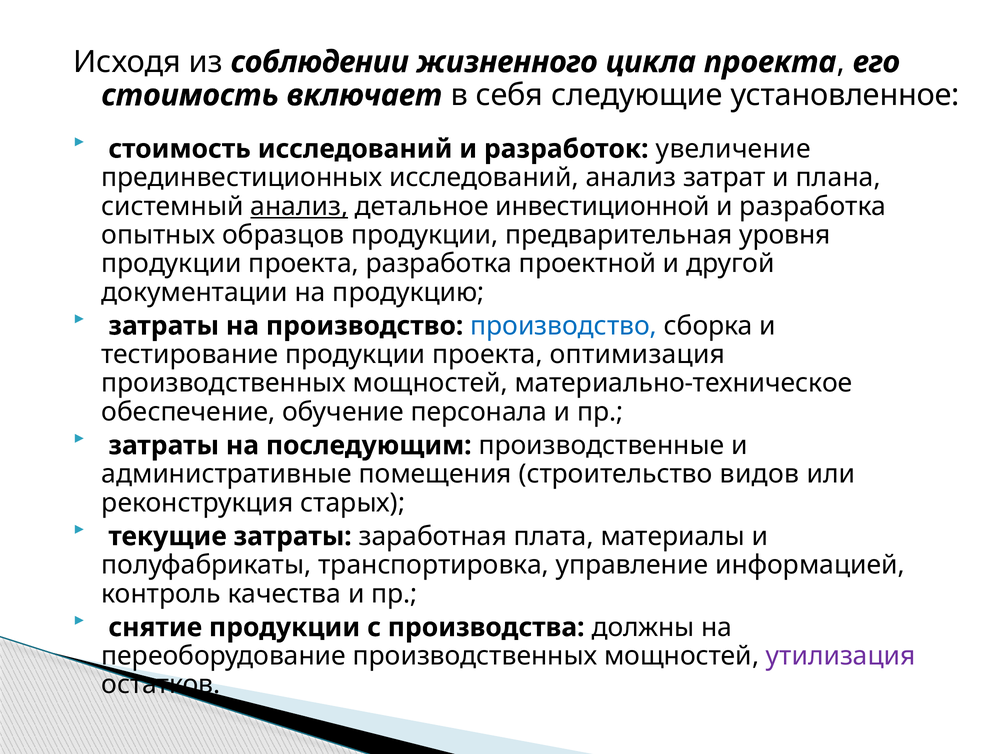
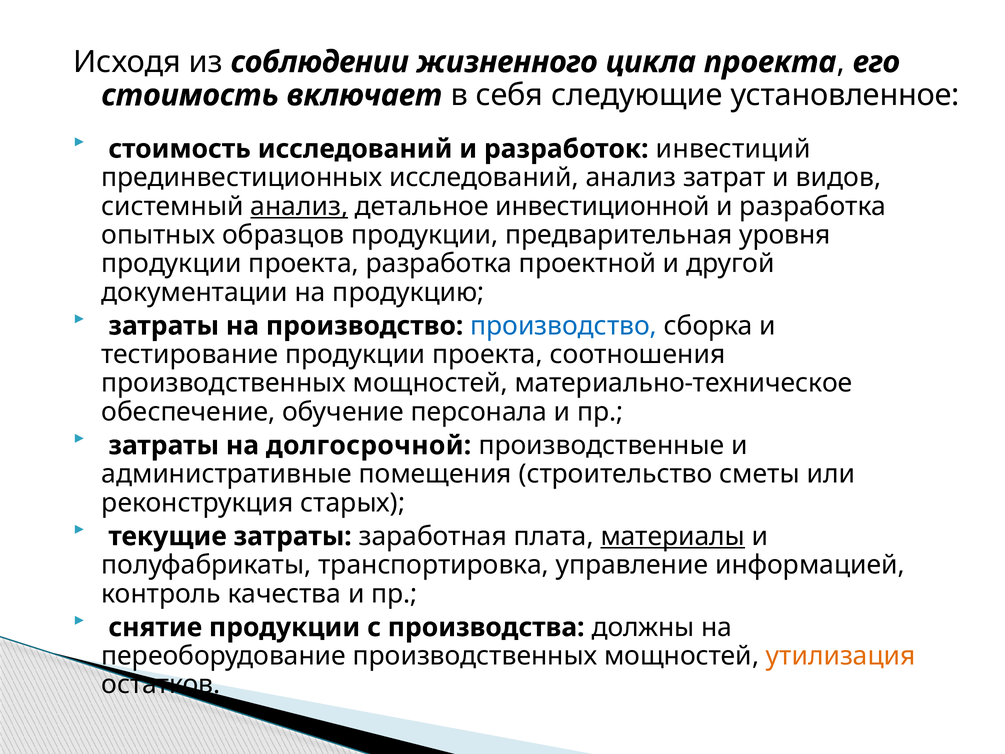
увеличение: увеличение -> инвестиций (733, 149)
плана: плана -> видов (838, 178)
оптимизация: оптимизация -> соотношения (638, 354)
последующим: последующим -> долгосрочной (369, 445)
видов: видов -> сметы (760, 474)
материалы underline: none -> present (673, 536)
утилизация colour: purple -> orange (841, 656)
